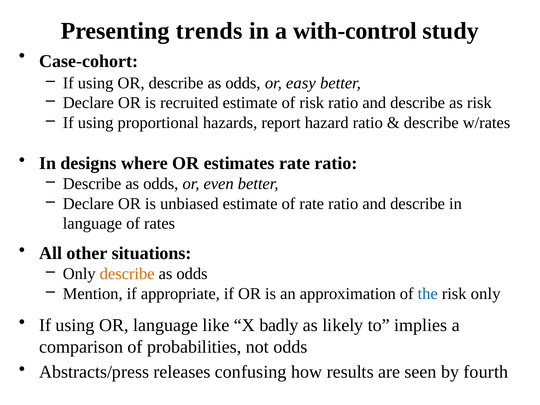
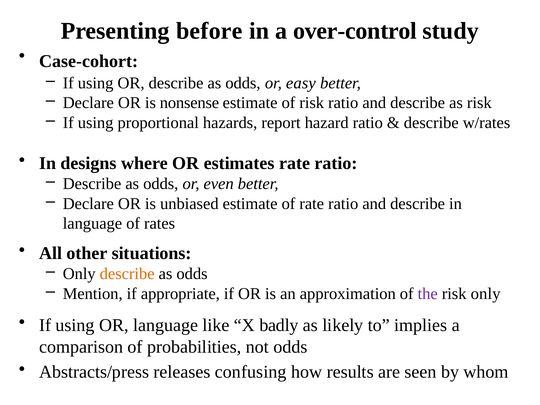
trends: trends -> before (209, 31)
with-control: with-control -> over-control (355, 31)
recruited: recruited -> nonsense (189, 103)
the colour: blue -> purple (428, 294)
fourth: fourth -> whom (486, 372)
